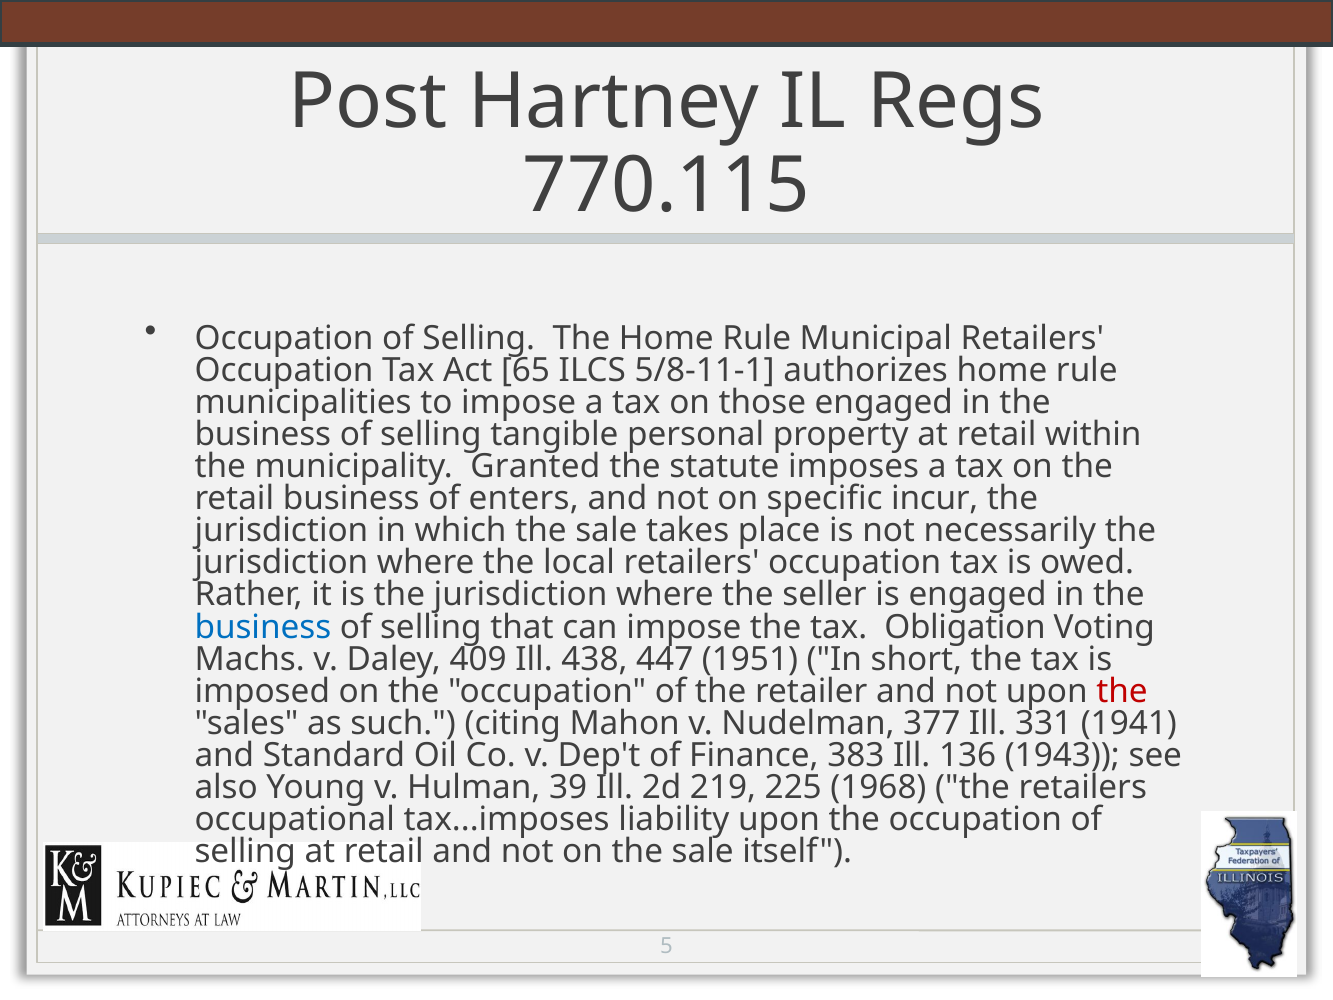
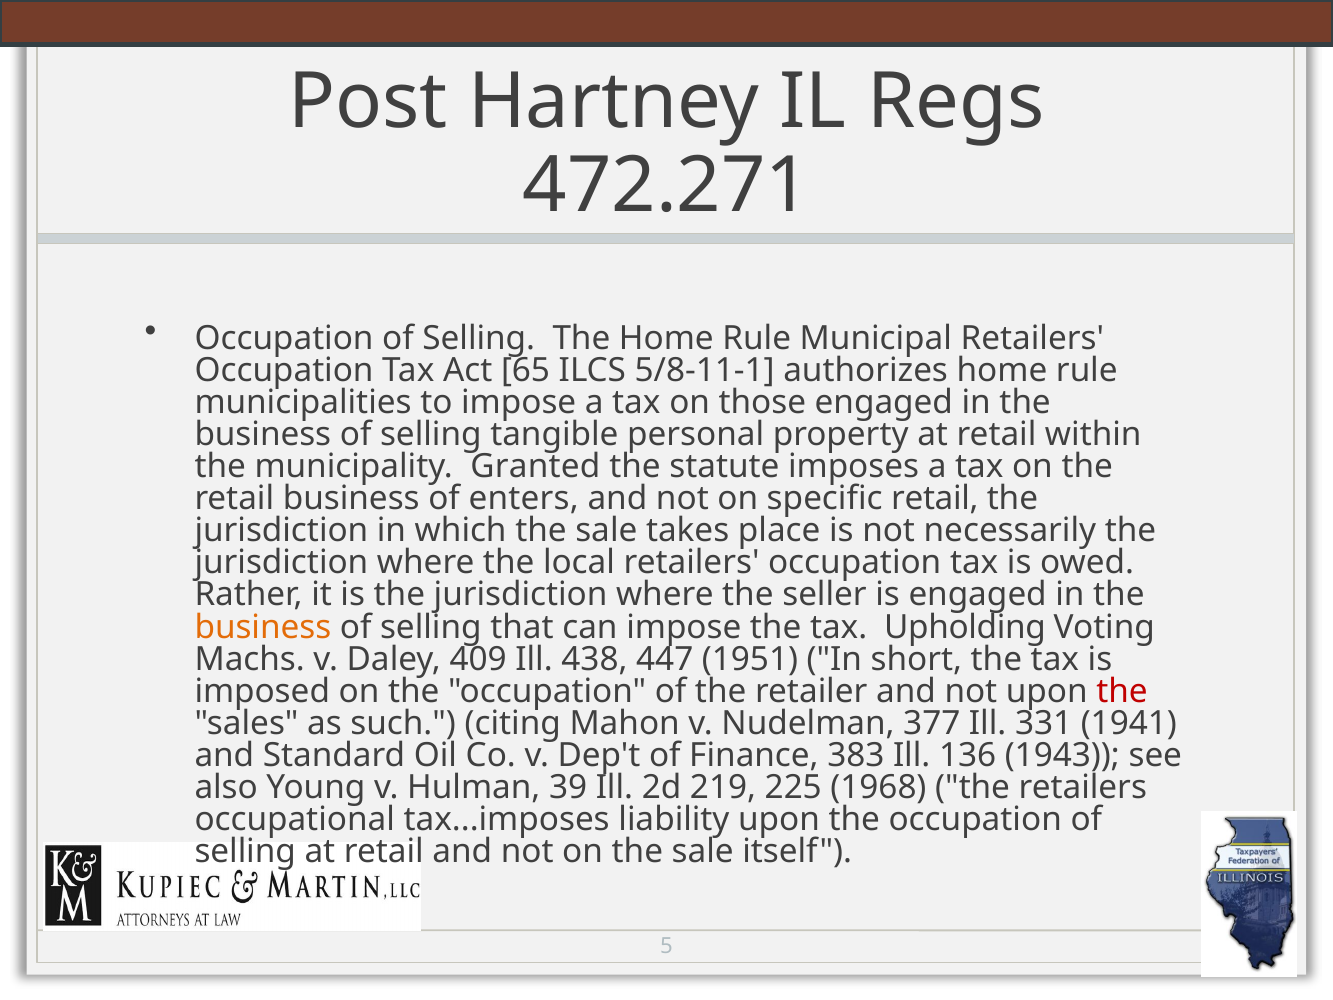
770.115: 770.115 -> 472.271 (667, 185)
specific incur: incur -> retail (935, 499)
business colour: blue -> orange (263, 627)
Obligation: Obligation -> Upholding (965, 627)
